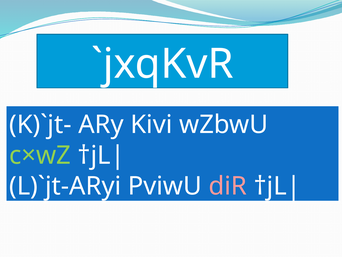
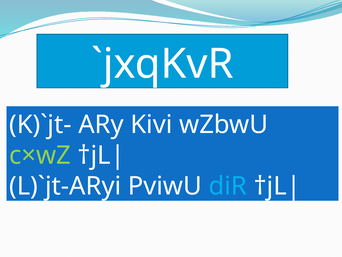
diR colour: pink -> light blue (228, 186)
